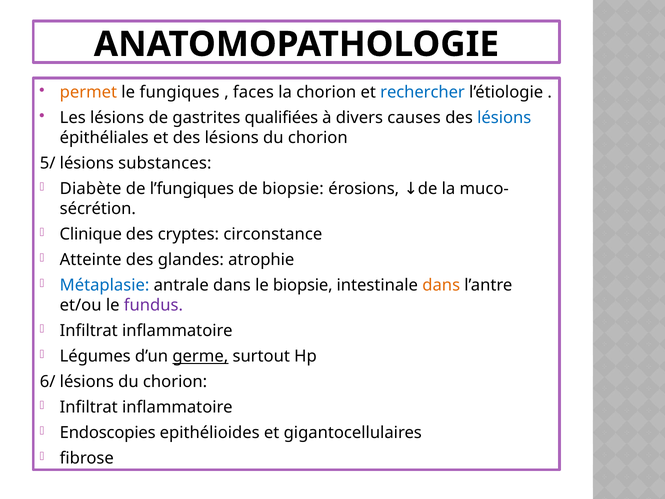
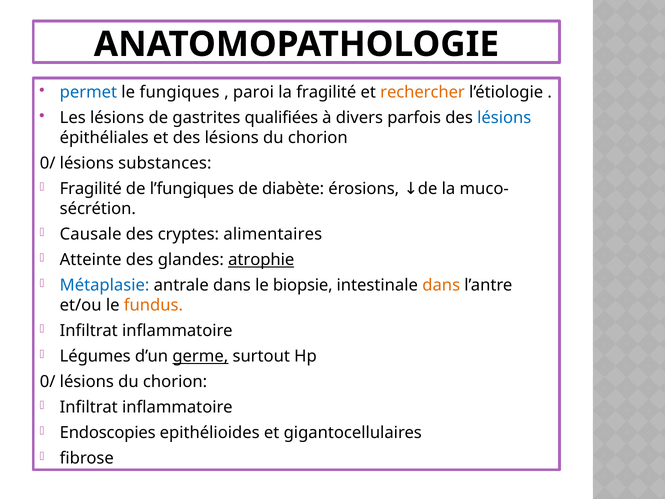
permet colour: orange -> blue (88, 92)
faces: faces -> paroi (253, 92)
la chorion: chorion -> fragilité (326, 92)
rechercher colour: blue -> orange (423, 92)
causes: causes -> parfois (414, 118)
5/: 5/ -> 0/ (48, 163)
Diabète: Diabète -> Fragilité (91, 189)
de biopsie: biopsie -> diabète (293, 189)
Clinique: Clinique -> Causale (91, 234)
circonstance: circonstance -> alimentaires (273, 234)
atrophie underline: none -> present (261, 260)
fundus colour: purple -> orange (153, 305)
6/: 6/ -> 0/ (48, 382)
